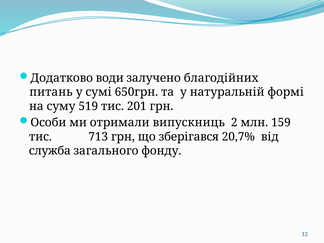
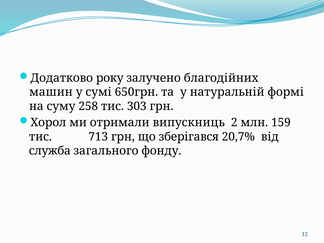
води: води -> року (110, 78)
питань: питань -> машин (51, 92)
519: 519 -> 258 (88, 106)
201: 201 -> 303 (137, 106)
Особи: Особи -> Хорол (48, 123)
